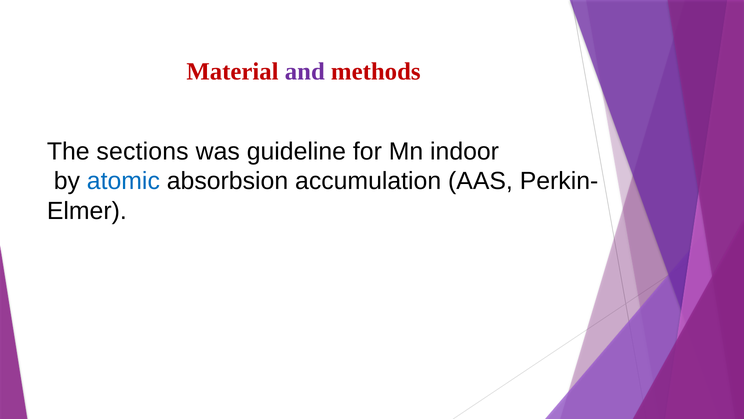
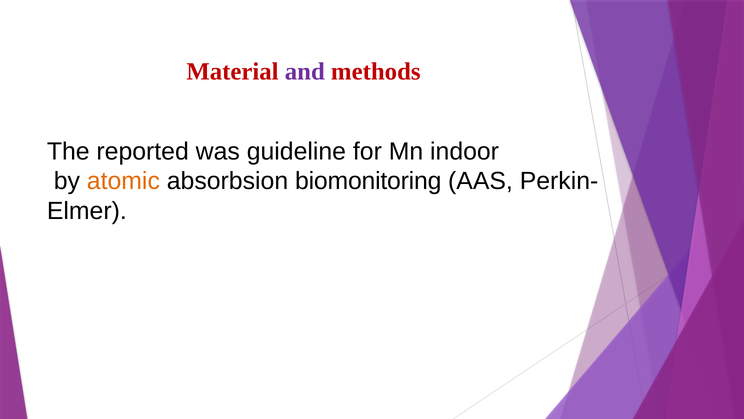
sections: sections -> reported (143, 151)
atomic colour: blue -> orange (123, 181)
accumulation: accumulation -> biomonitoring (368, 181)
